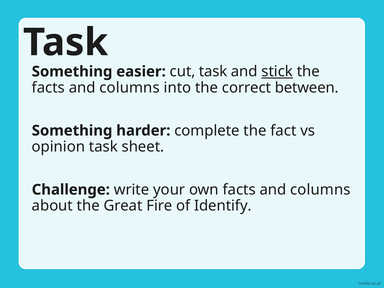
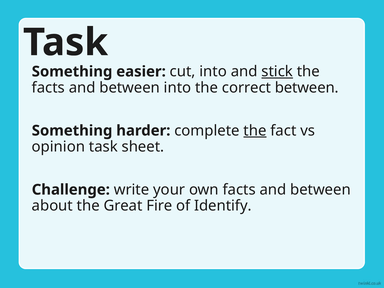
cut task: task -> into (213, 72)
columns: columns -> between (130, 88)
the underline: none -> present (255, 131)
own facts and columns: columns -> between (320, 190)
